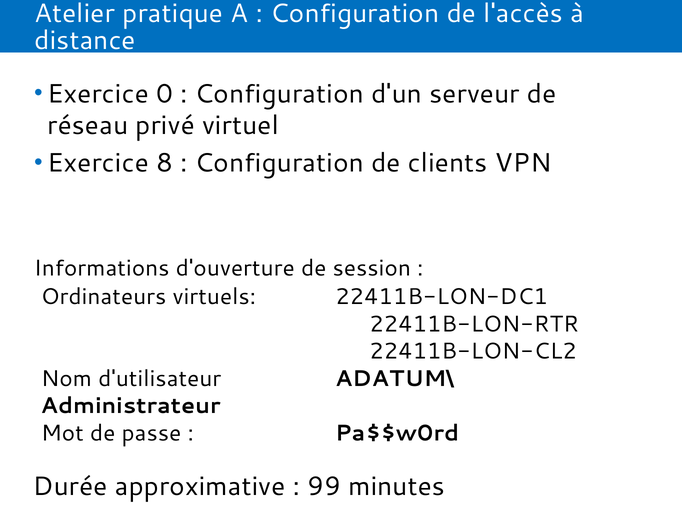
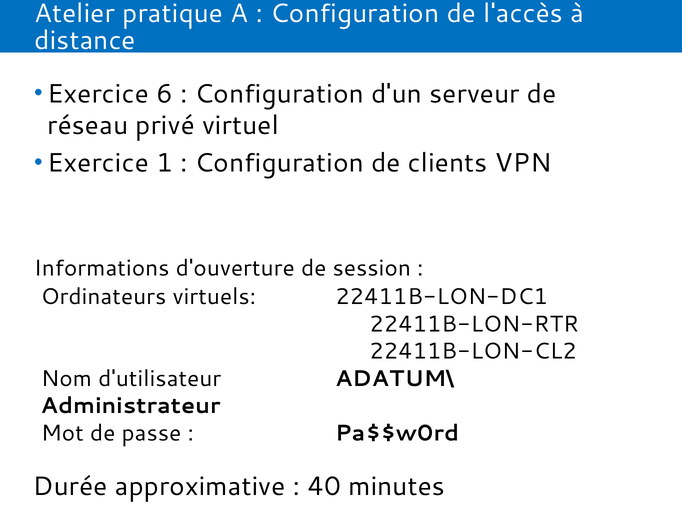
0: 0 -> 6 (164, 94)
8: 8 -> 1 (164, 163)
99: 99 -> 40 (324, 487)
